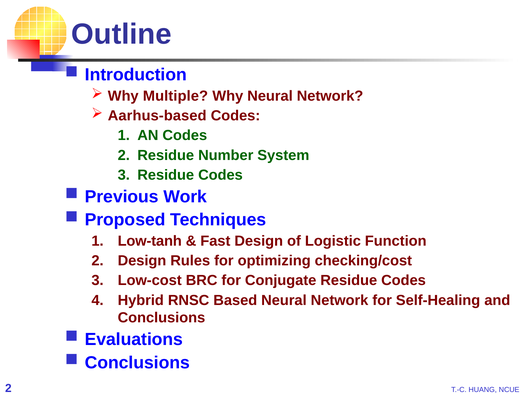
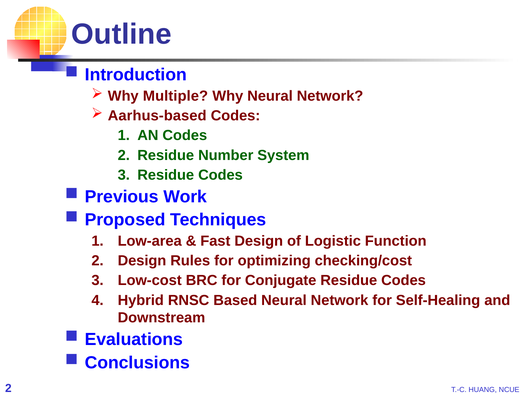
Low-tanh: Low-tanh -> Low-area (150, 241)
Conclusions: Conclusions -> Downstream (161, 318)
